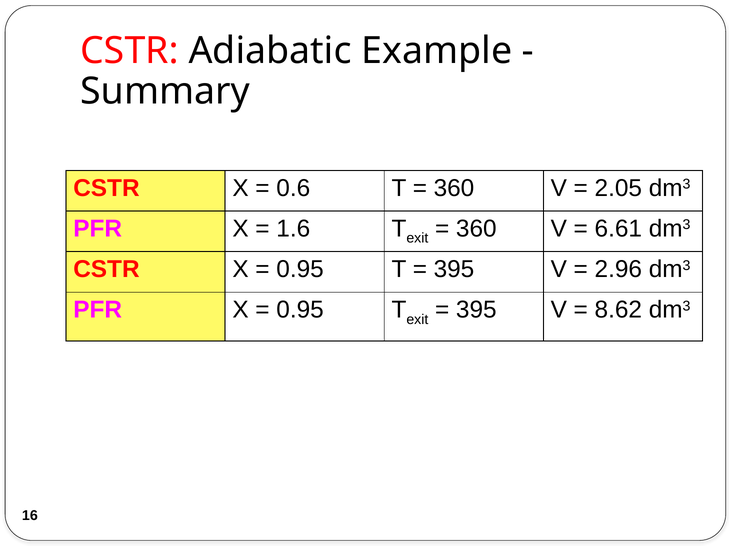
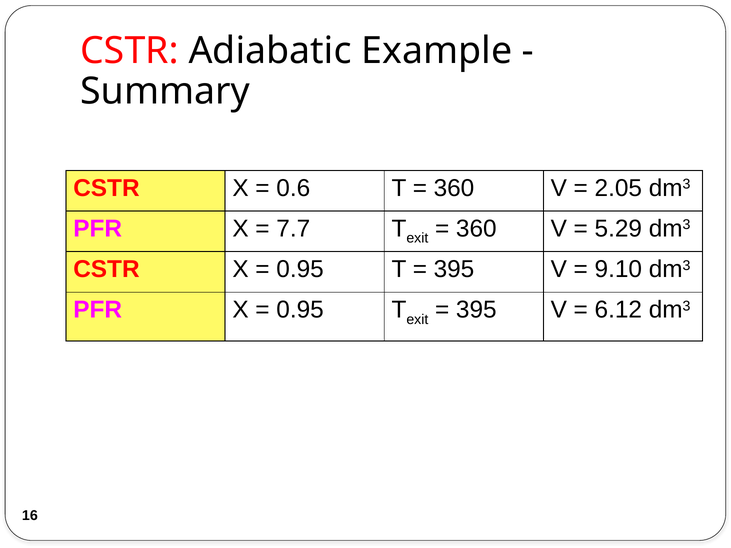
1.6: 1.6 -> 7.7 (293, 229)
6.61: 6.61 -> 5.29 (618, 229)
2.96: 2.96 -> 9.10 (618, 269)
8.62: 8.62 -> 6.12 (618, 310)
